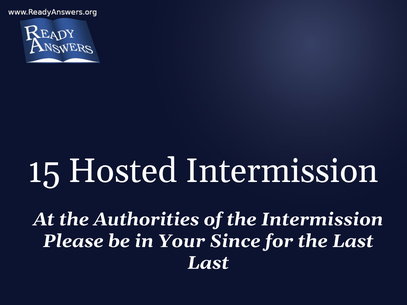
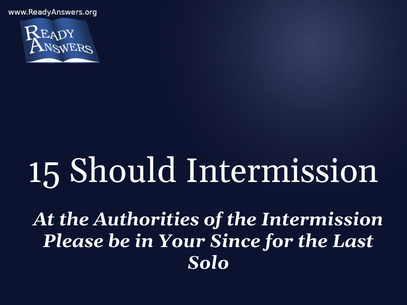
Hosted: Hosted -> Should (123, 171)
Last: Last -> Solo (208, 263)
